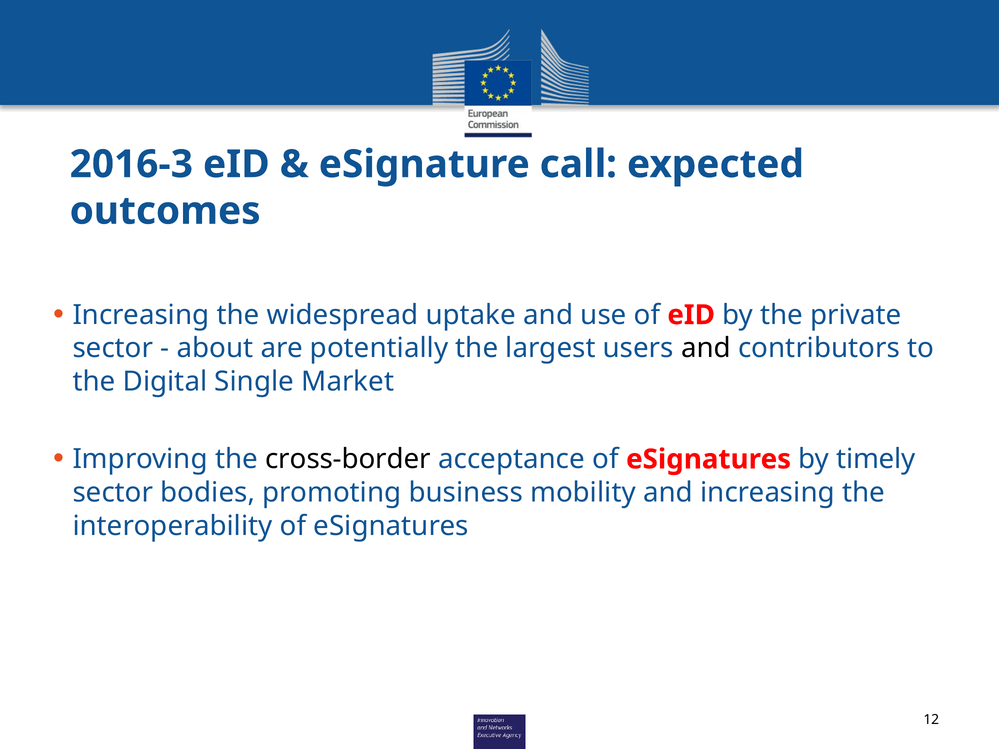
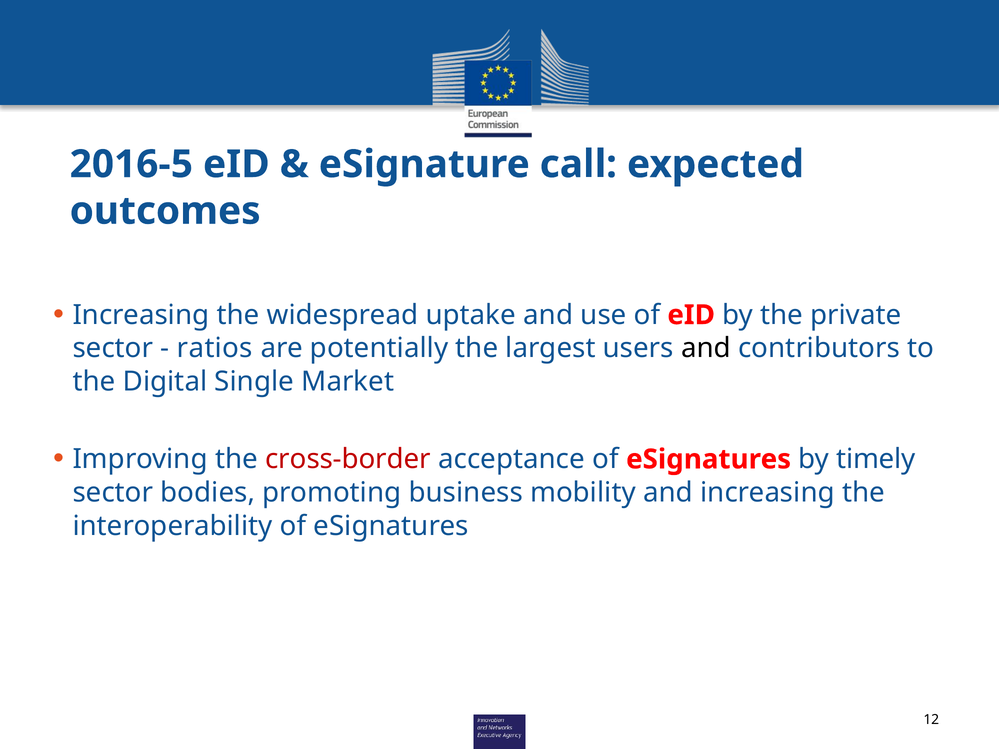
2016-3: 2016-3 -> 2016-5 (131, 164)
about: about -> ratios (215, 348)
cross-border colour: black -> red (348, 459)
